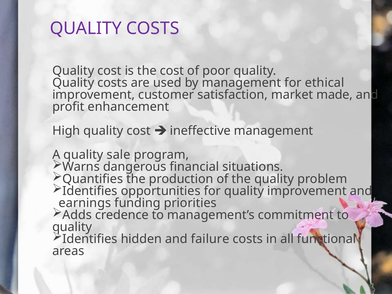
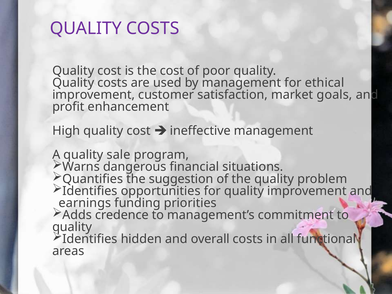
made: made -> goals (334, 95)
production: production -> suggestion (181, 179)
failure: failure -> overall (210, 239)
